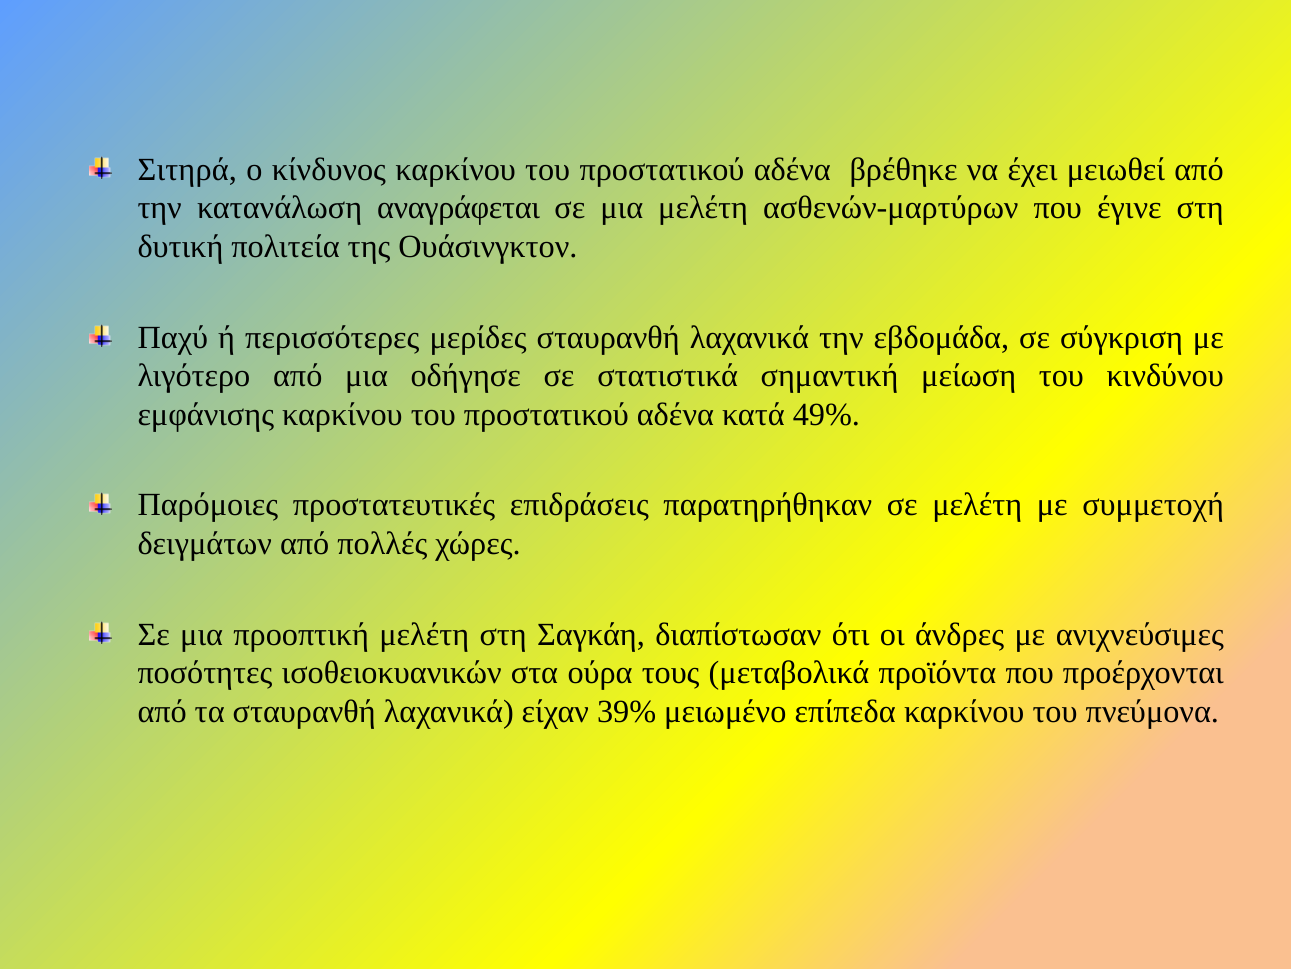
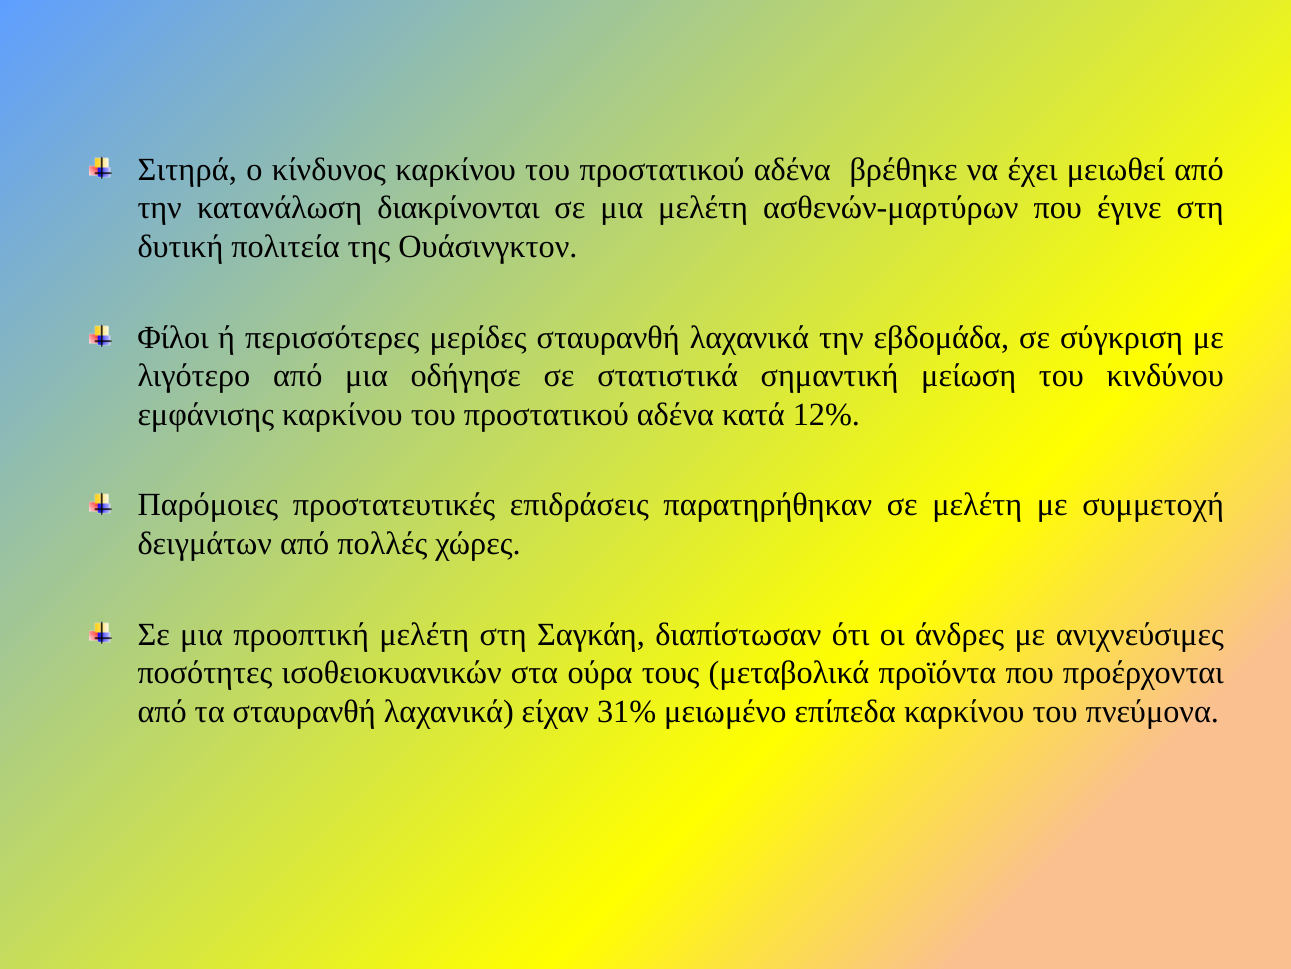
αναγράφεται: αναγράφεται -> διακρίνονται (459, 208)
Παχύ: Παχύ -> Φίλοι (173, 337)
49%: 49% -> 12% (826, 415)
39%: 39% -> 31% (627, 711)
